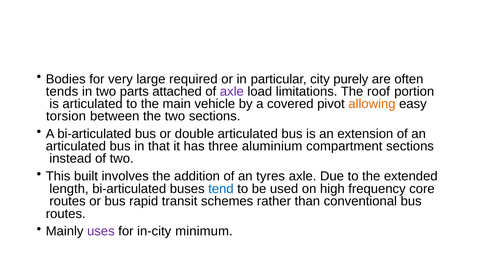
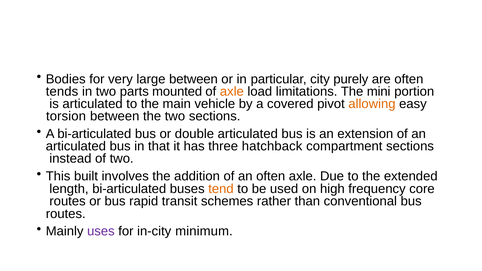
large required: required -> between (193, 79)
attached: attached -> mounted (177, 92)
axle colour: purple -> orange (232, 92)
roof: roof -> mini (379, 92)
aluminium: aluminium -> hatchback (272, 146)
an tyres: tyres -> often (271, 176)
tend colour: blue -> orange (221, 189)
